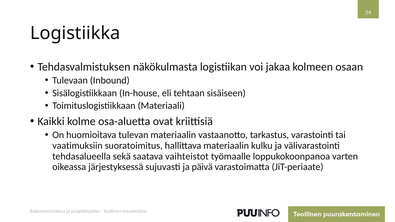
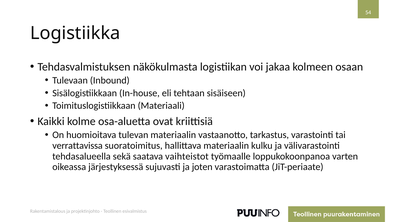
vaatimuksiin: vaatimuksiin -> verrattavissa (77, 146)
päivä: päivä -> joten (202, 167)
